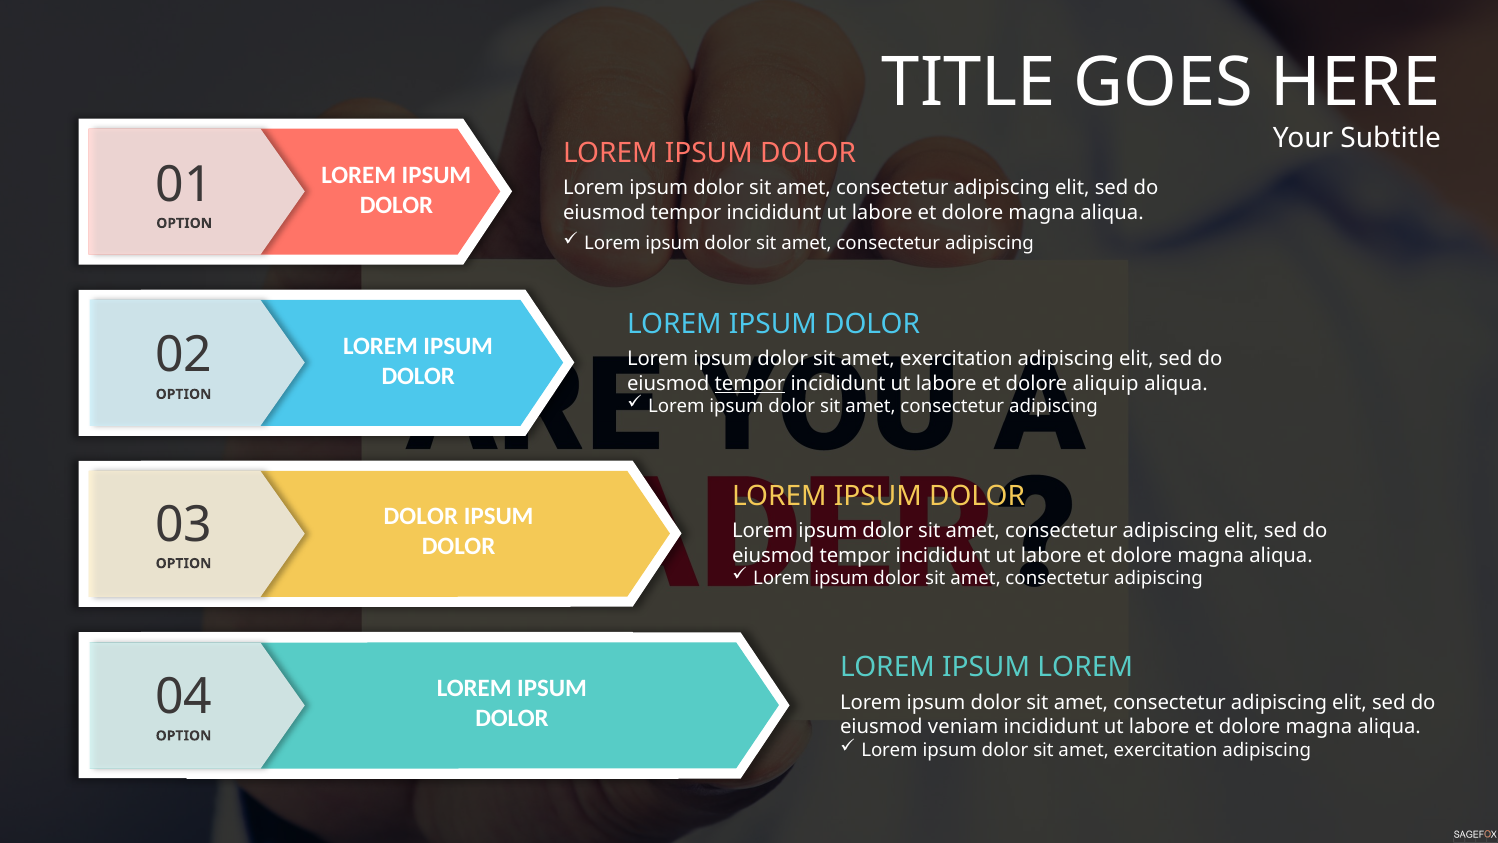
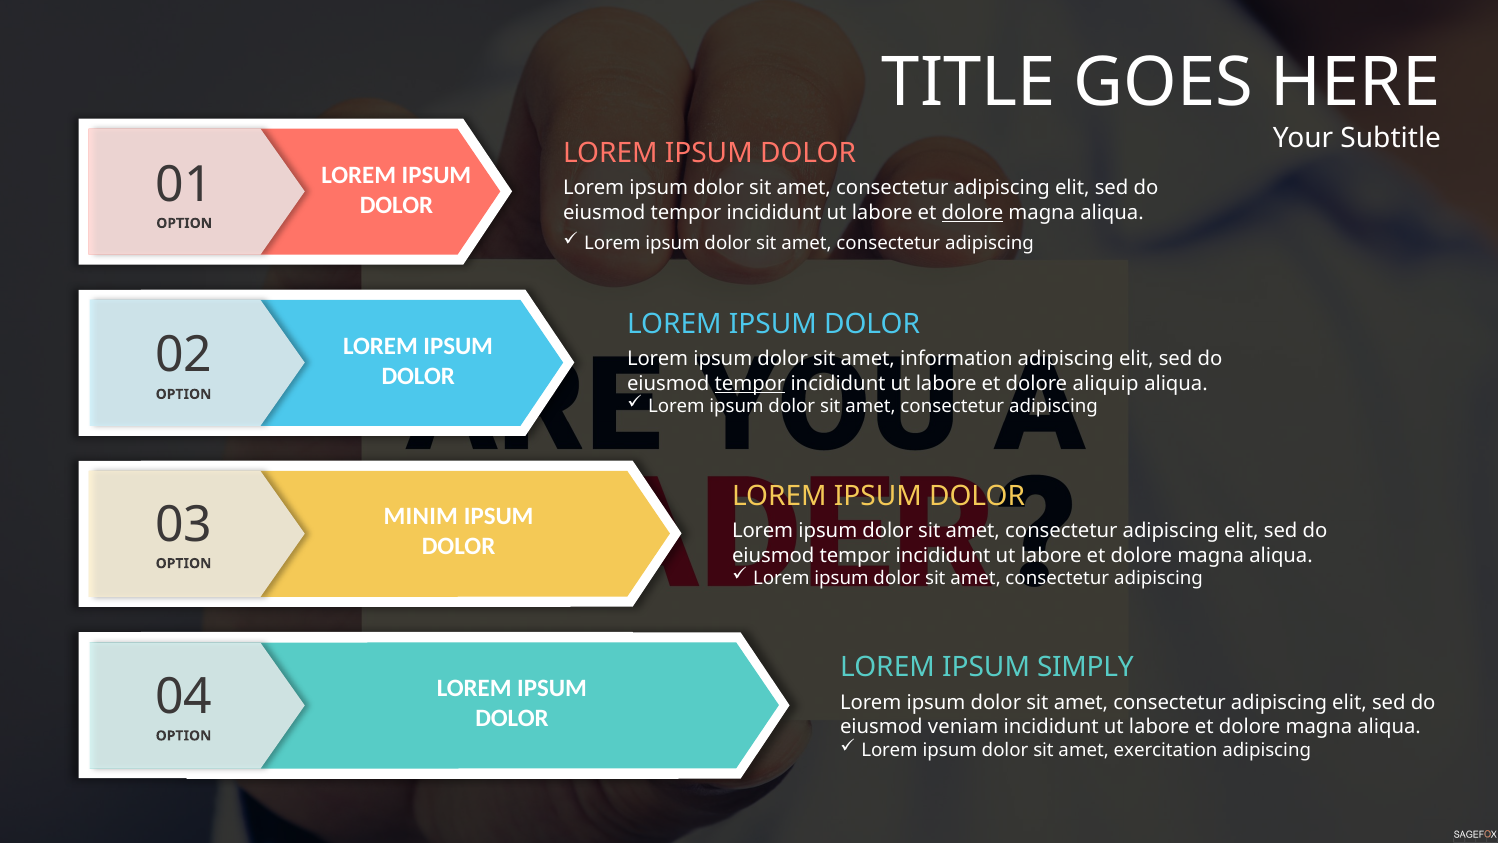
dolore underline: none -> present (972, 212)
exercitation: exercitation -> information (956, 359)
DOLOR: DOLOR -> MINIM (421, 516)
IPSUM LOREM: LOREM -> SIMPLY (1085, 667)
